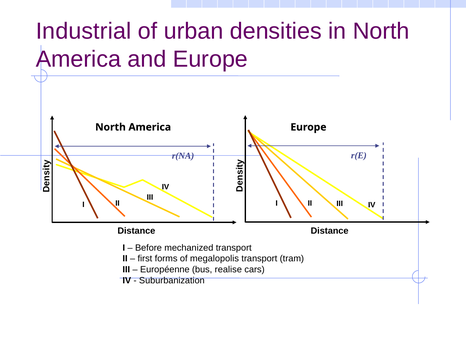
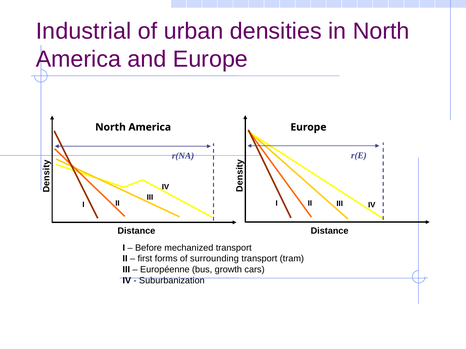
megalopolis: megalopolis -> surrounding (214, 259)
realise: realise -> growth (228, 270)
